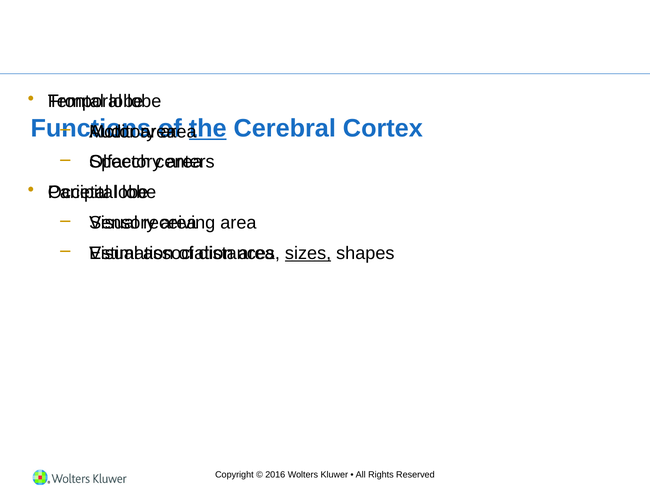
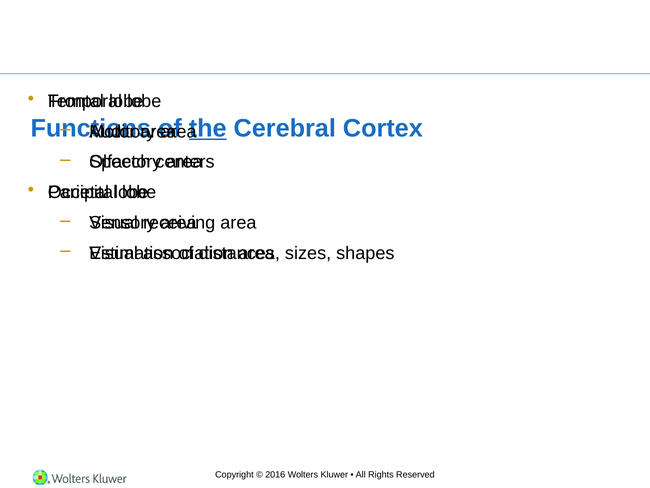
sizes underline: present -> none (308, 253)
